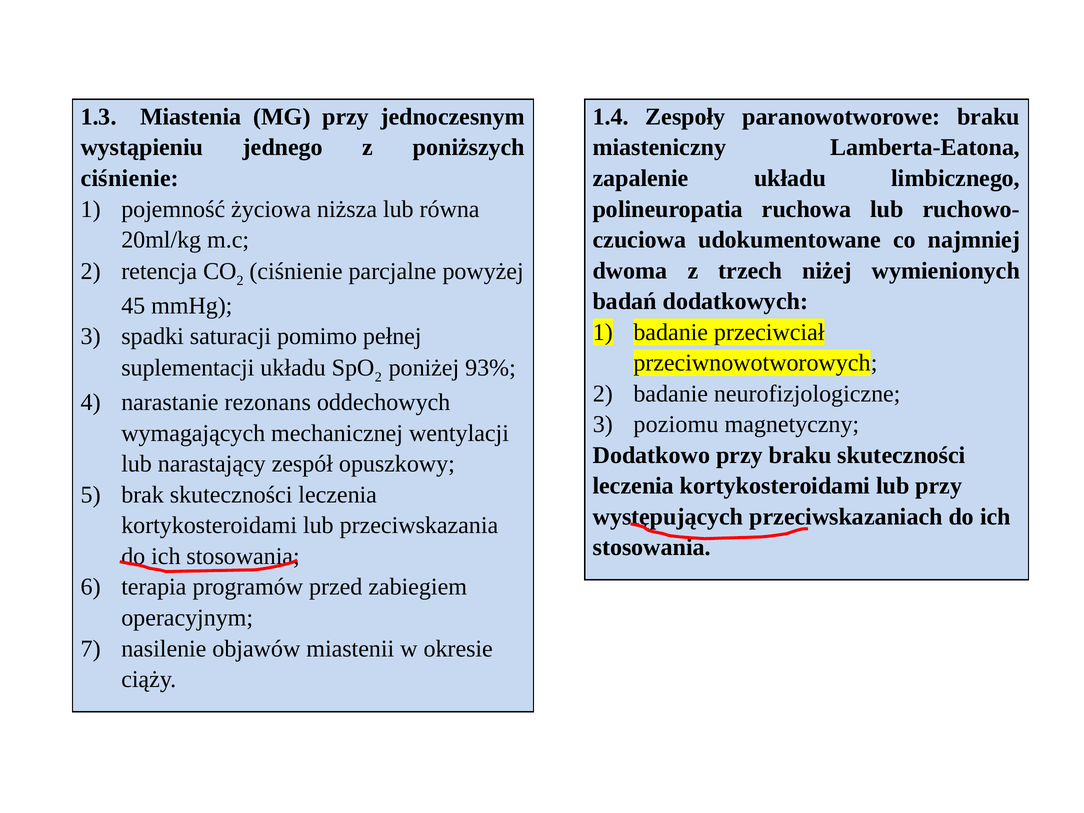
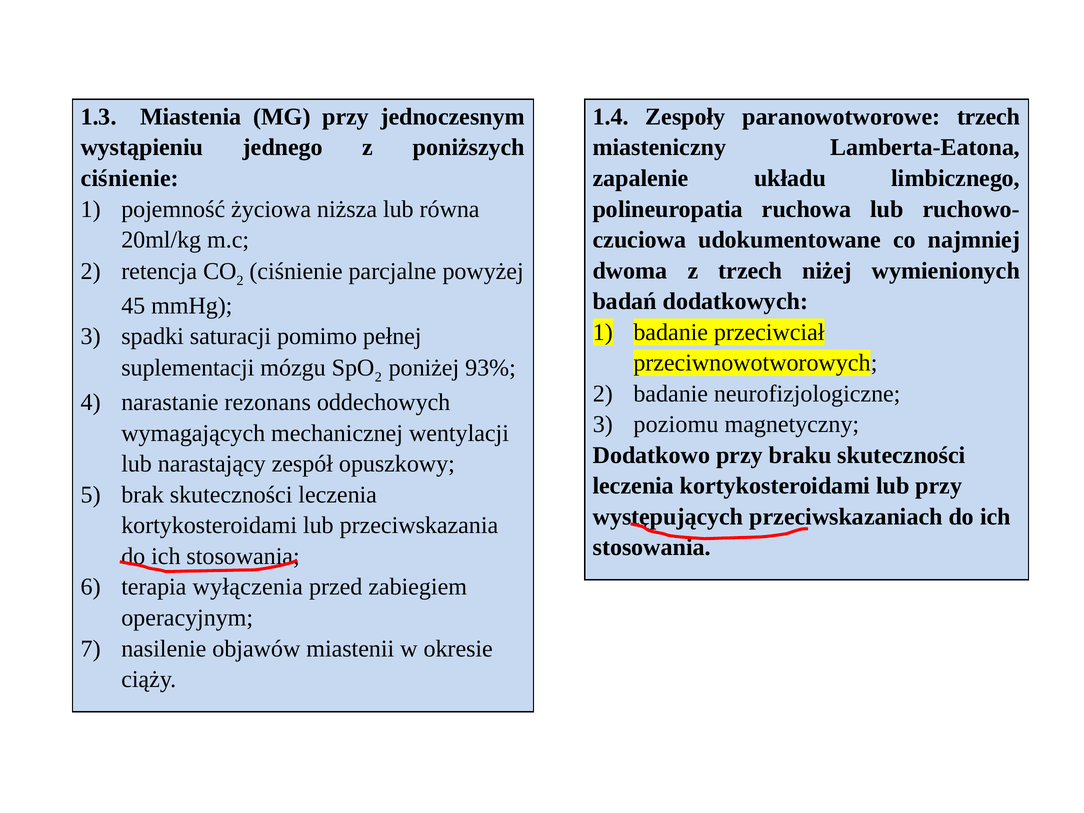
paranowotworowe braku: braku -> trzech (989, 117)
suplementacji układu: układu -> mózgu (293, 368)
programów: programów -> wyłączenia (248, 587)
